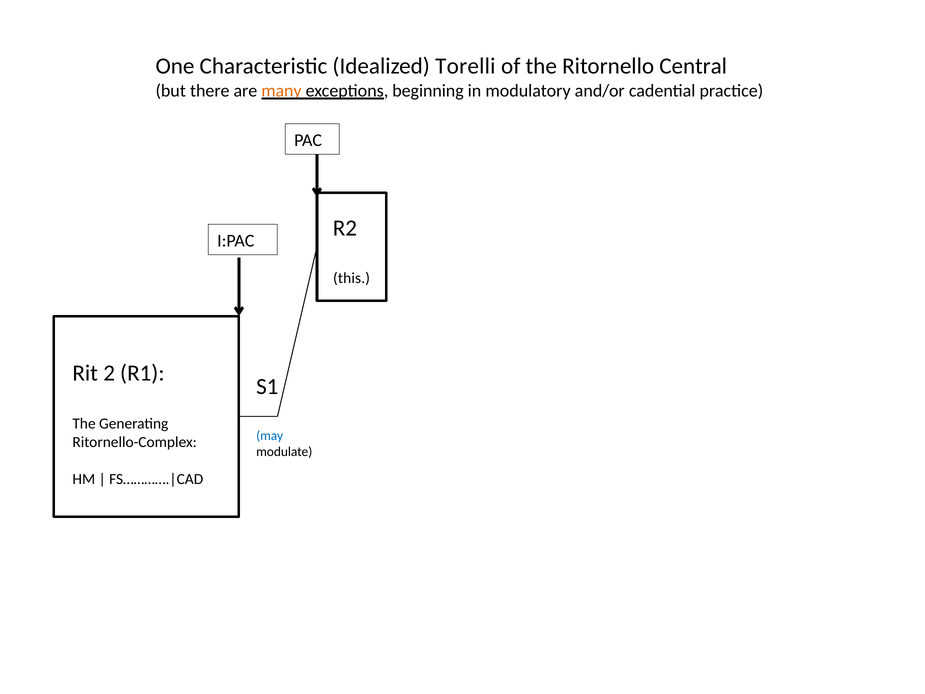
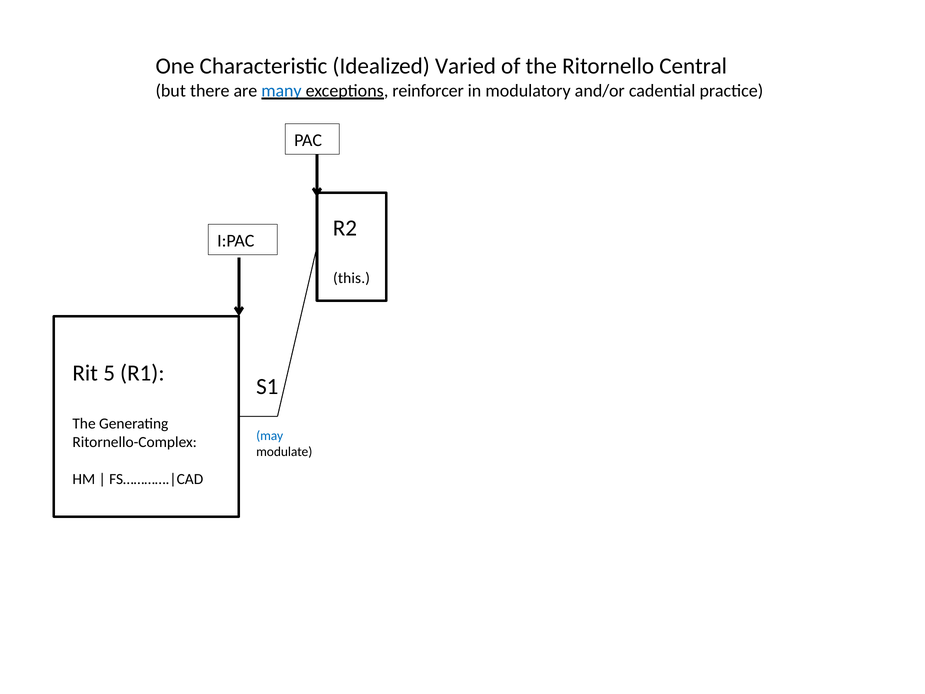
Torelli: Torelli -> Varied (466, 66)
many colour: orange -> blue (281, 91)
beginning: beginning -> reinforcer (428, 91)
2: 2 -> 5 (109, 373)
